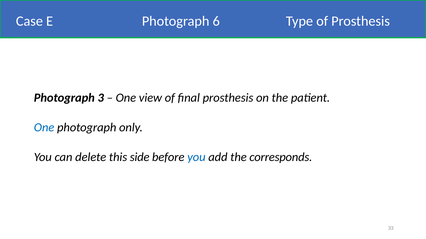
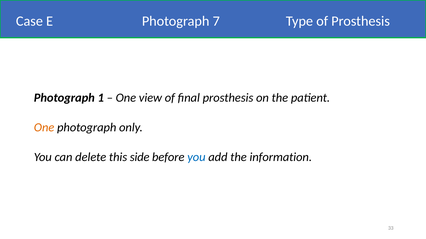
6: 6 -> 7 (216, 21)
3: 3 -> 1 (101, 98)
One colour: blue -> orange (44, 128)
corresponds: corresponds -> information (281, 158)
